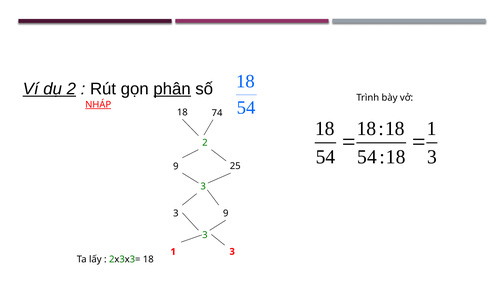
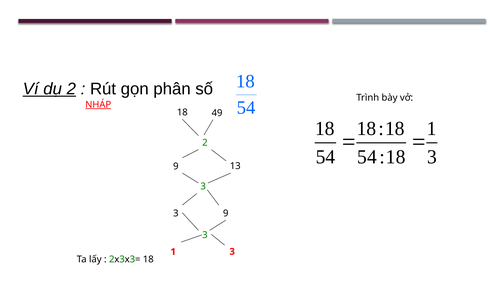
phân underline: present -> none (172, 89)
74: 74 -> 49 (217, 113)
25: 25 -> 13 (235, 166)
